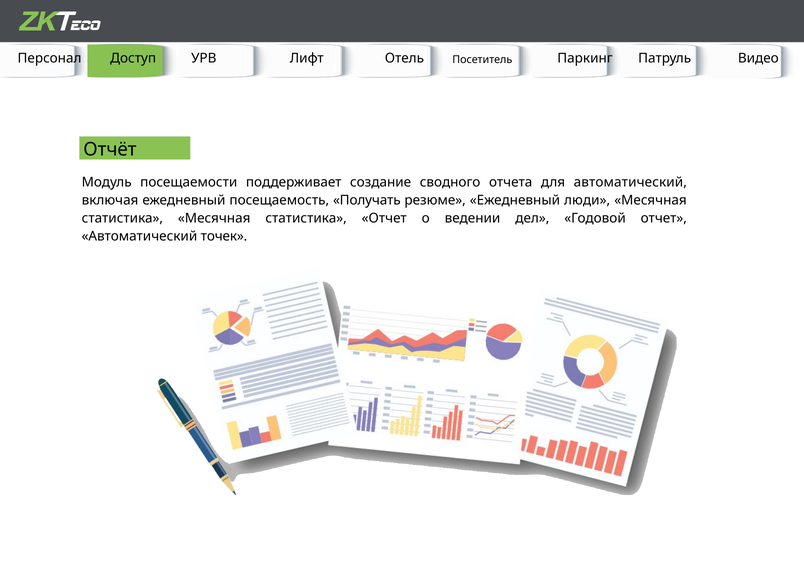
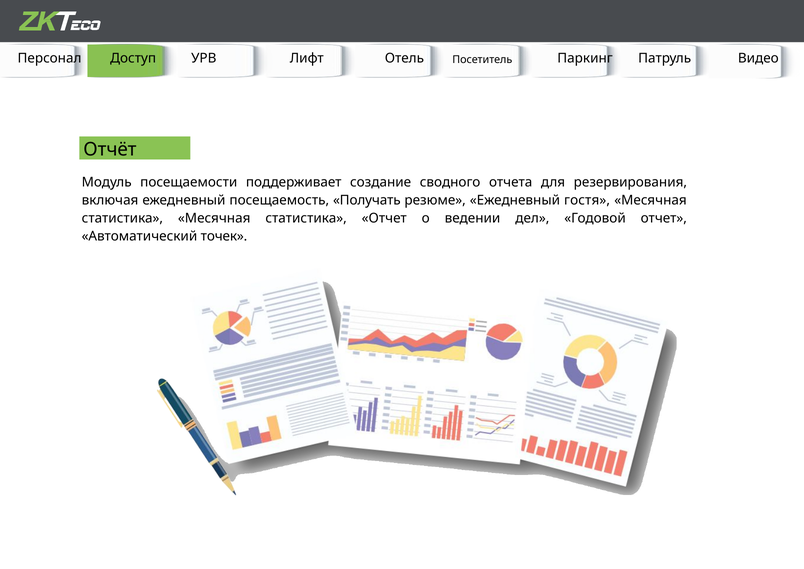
для автоматический: автоматический -> резервирования (630, 182)
люди: люди -> гостя (587, 200)
